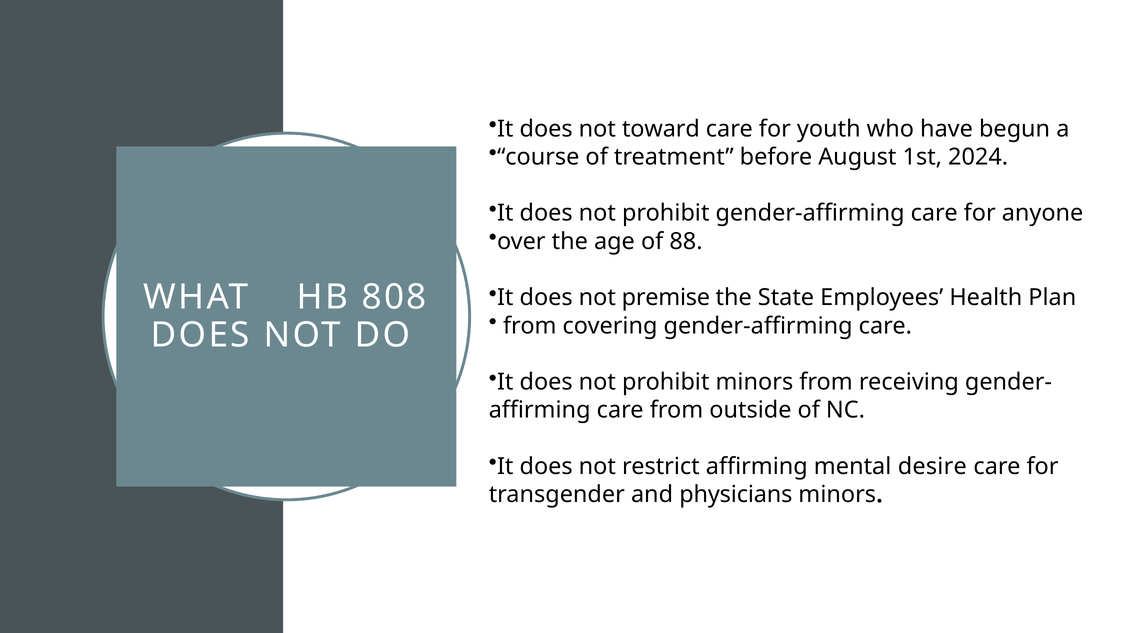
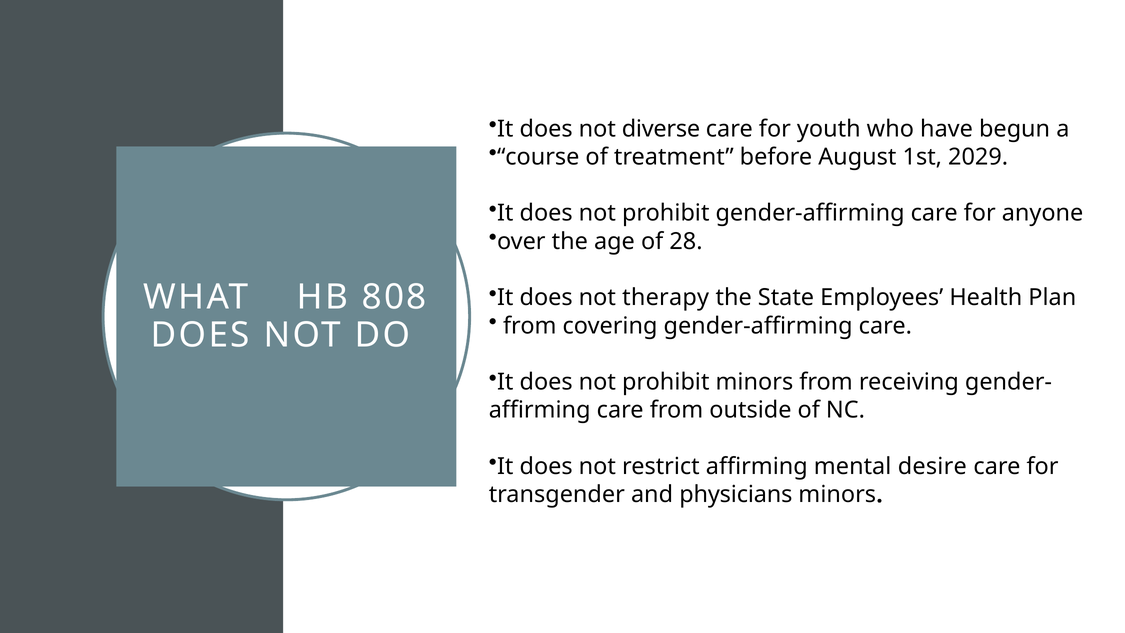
toward: toward -> diverse (661, 129)
2024: 2024 -> 2029 (978, 157)
88: 88 -> 28 (686, 241)
premise: premise -> therapy (666, 298)
